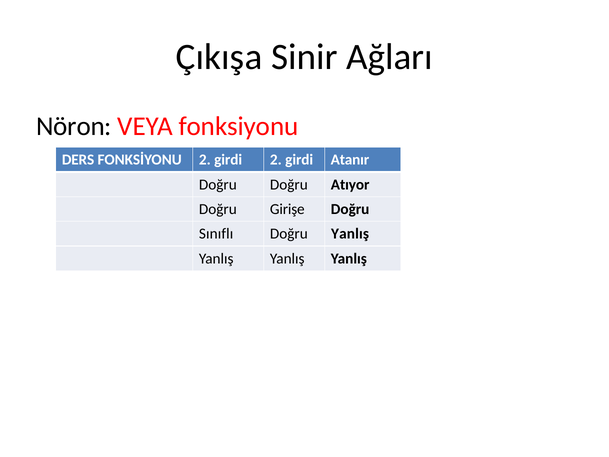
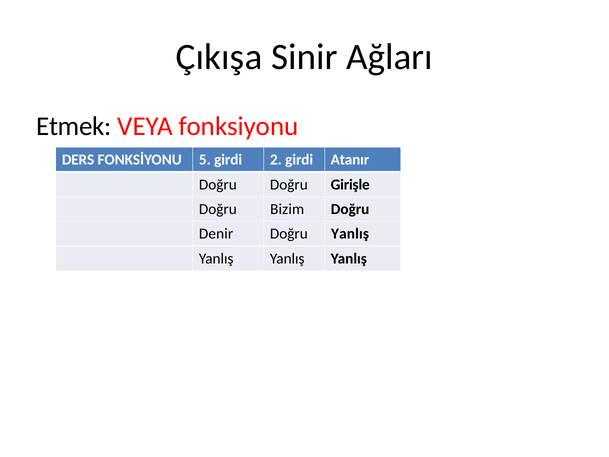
Nöron: Nöron -> Etmek (74, 126)
FONKSİYONU 2: 2 -> 5 (205, 160)
Atıyor: Atıyor -> Girişle (350, 184)
Girişe: Girişe -> Bizim (287, 209)
Sınıflı: Sınıflı -> Denir (216, 234)
